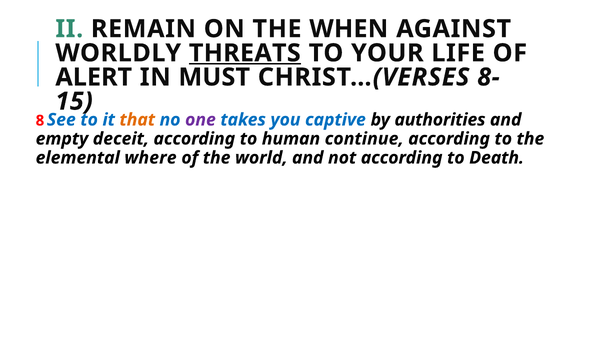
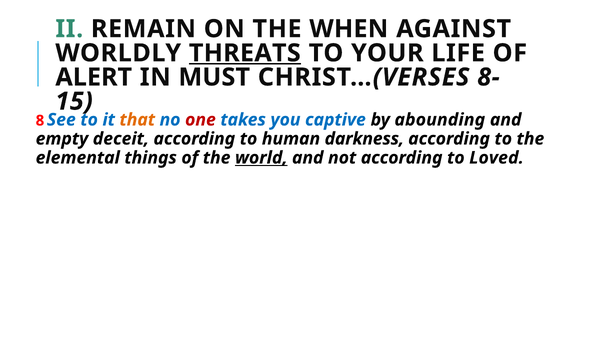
one colour: purple -> red (200, 120)
authorities: authorities -> abounding (440, 120)
continue: continue -> darkness (364, 139)
where: where -> things (151, 158)
world underline: none -> present (261, 158)
Death: Death -> Loved (496, 158)
